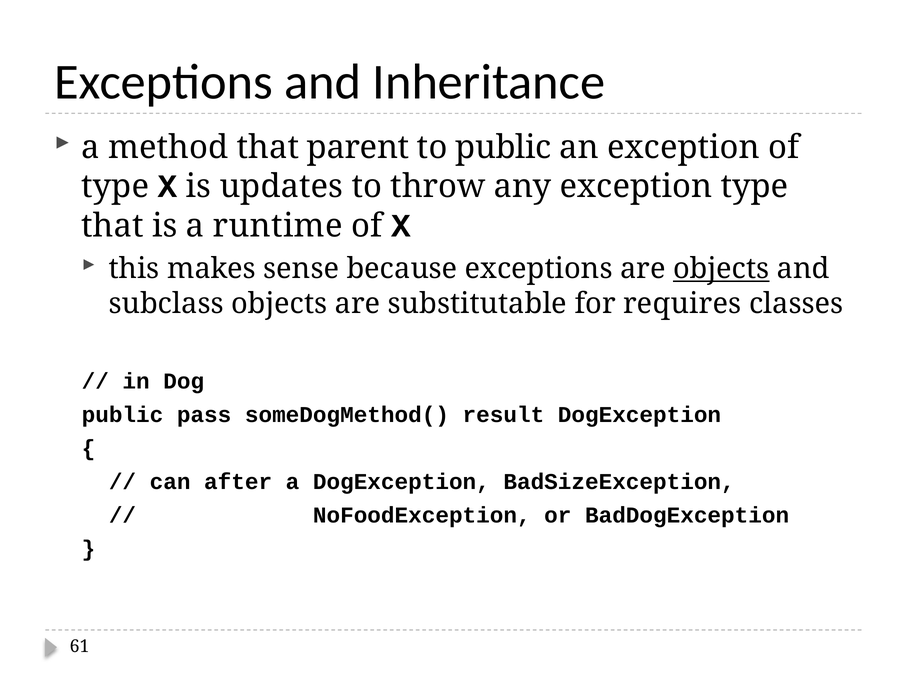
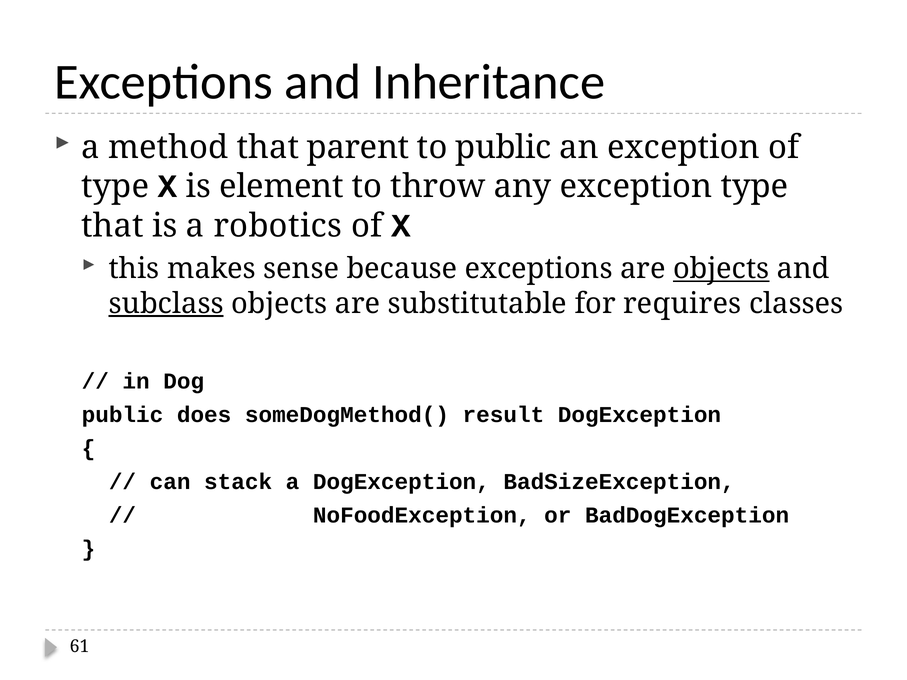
updates: updates -> element (281, 187)
runtime: runtime -> robotics (278, 226)
subclass underline: none -> present (166, 304)
pass: pass -> does (204, 415)
after: after -> stack (238, 482)
